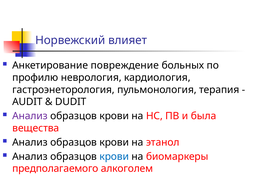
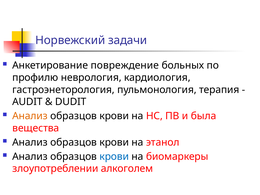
влияет: влияет -> задачи (128, 40)
Анализ colour: purple -> orange (30, 116)
предполагаемого: предполагаемого -> злоупотреблении (55, 169)
